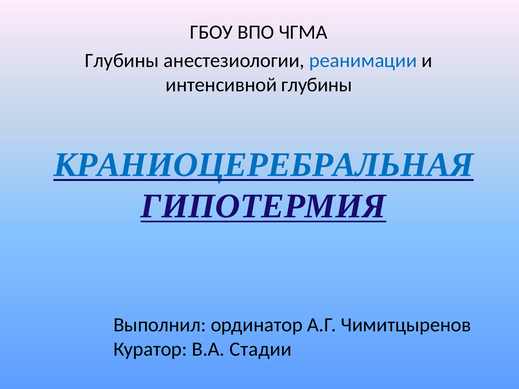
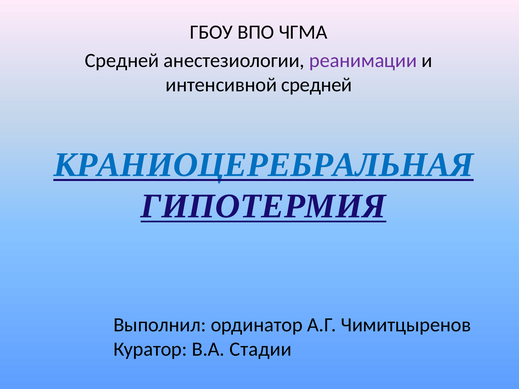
Глубины: Глубины -> Средней (122, 61)
реанимации colour: blue -> purple (363, 61)
интенсивной глубины: глубины -> средней (317, 85)
